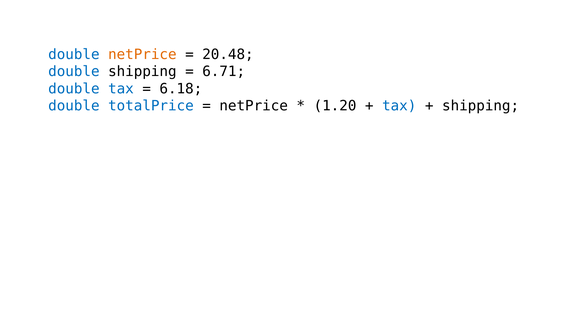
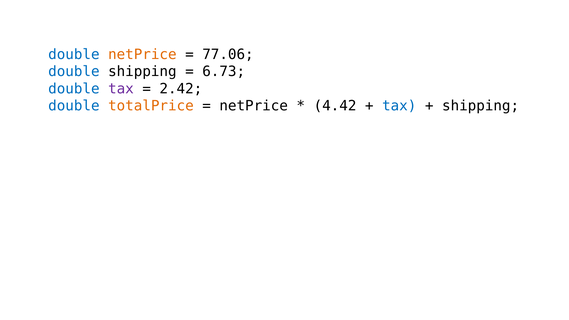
20.48: 20.48 -> 77.06 (228, 55)
6.71: 6.71 -> 6.73 (224, 72)
tax colour: blue -> purple (121, 89)
6.18: 6.18 -> 2.42 (181, 89)
totalPrice colour: blue -> orange (151, 106)
1.20: 1.20 -> 4.42 (335, 106)
